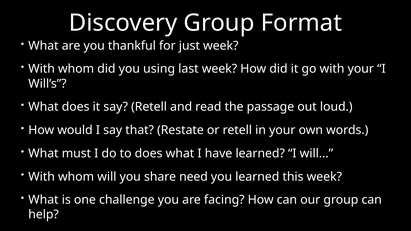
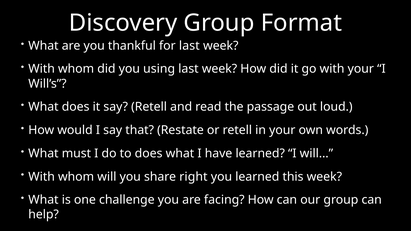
for just: just -> last (189, 46)
need: need -> right (193, 177)
